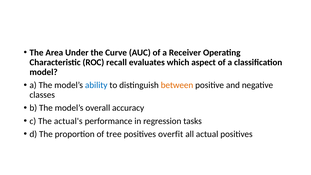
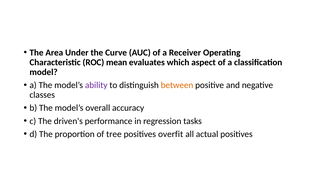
recall: recall -> mean (117, 62)
ability colour: blue -> purple (96, 85)
actual's: actual's -> driven's (68, 121)
